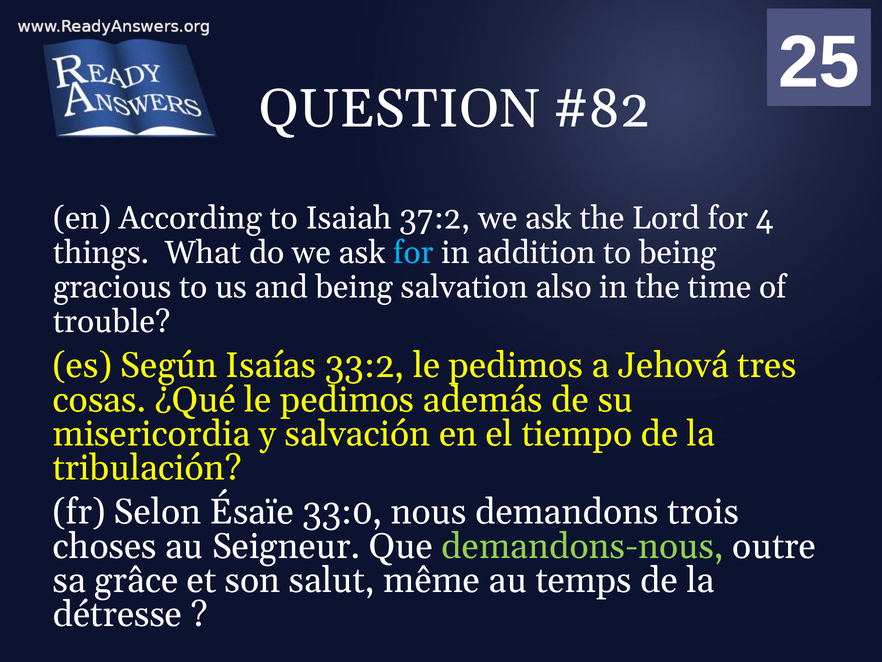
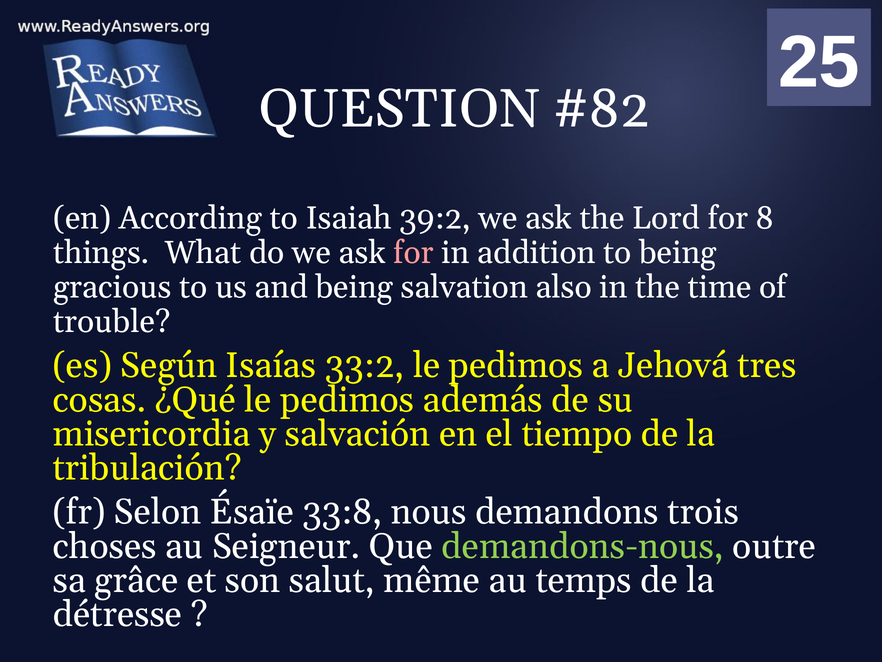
37:2: 37:2 -> 39:2 (435, 218)
4: 4 -> 8 (765, 218)
for colour: light blue -> pink (414, 252)
33:0: 33:0 -> 33:8 (342, 512)
